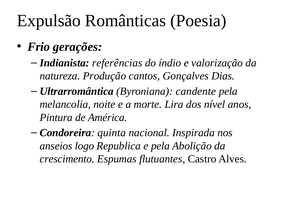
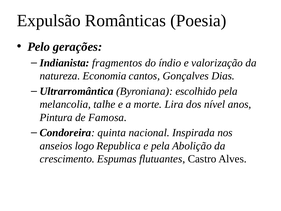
Frio: Frio -> Pelo (39, 47)
referências: referências -> fragmentos (117, 63)
Produção: Produção -> Economia (105, 76)
candente: candente -> escolhido (196, 91)
noite: noite -> talhe (104, 104)
América: América -> Famosa (108, 117)
